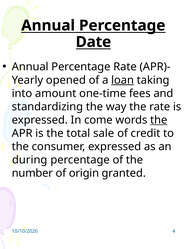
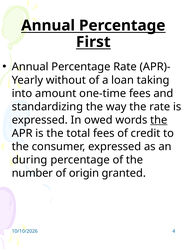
Date: Date -> First (93, 42)
opened: opened -> without (66, 80)
loan underline: present -> none (123, 80)
come: come -> owed (98, 120)
total sale: sale -> fees (104, 133)
